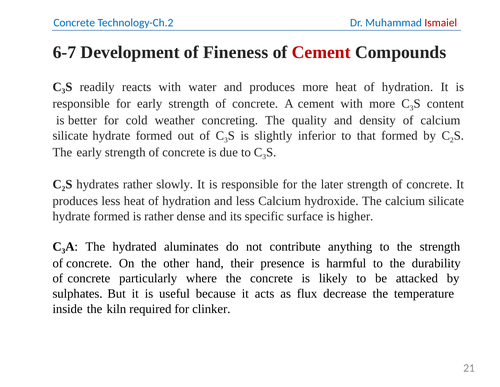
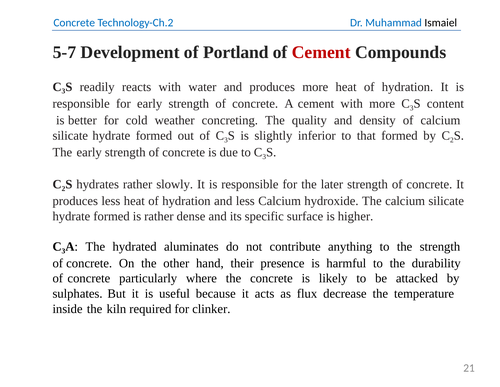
Ismaiel colour: red -> black (441, 23)
6-7: 6-7 -> 5-7 (65, 52)
Fineness: Fineness -> Portland (236, 52)
